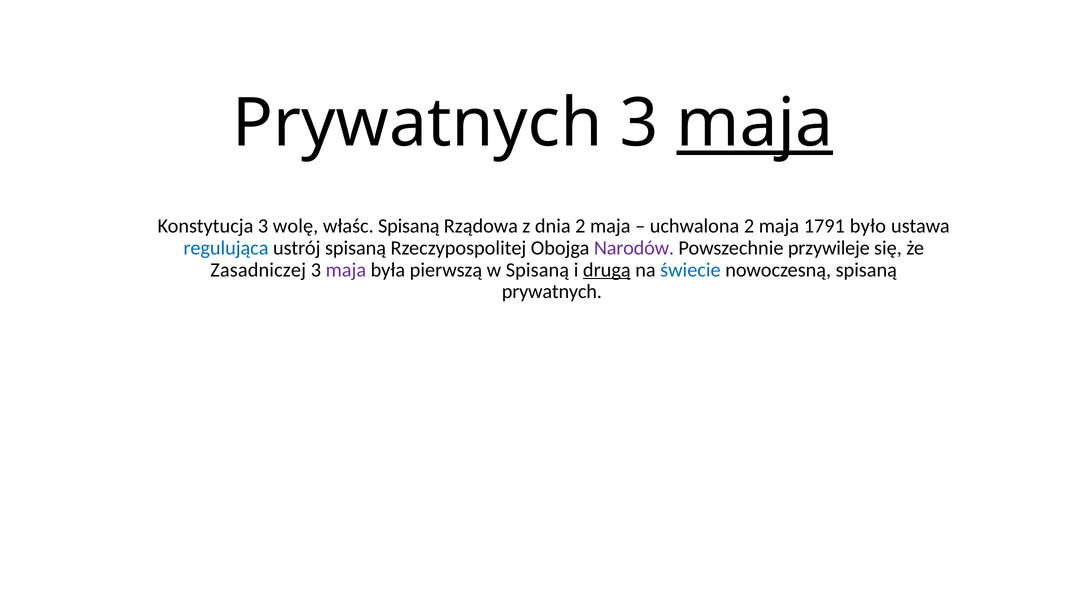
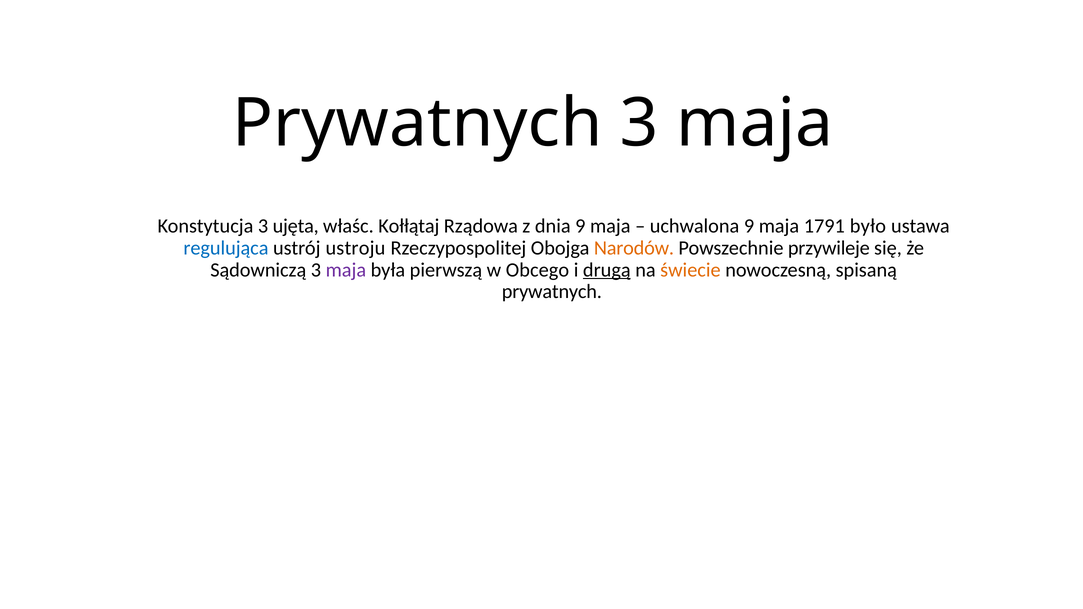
maja underline: present -> none (755, 124)
wolę: wolę -> ujęta (296, 226)
właśc Spisaną: Spisaną -> Kołłątaj (409, 226)
dnia 2: 2 -> 9 (580, 226)
uchwalona 2: 2 -> 9 (749, 226)
ustrój spisaną: spisaną -> ustroju (355, 248)
Narodów colour: purple -> orange (634, 248)
Zasadniczej: Zasadniczej -> Sądowniczą (258, 270)
w Spisaną: Spisaną -> Obcego (537, 270)
świecie colour: blue -> orange (690, 270)
